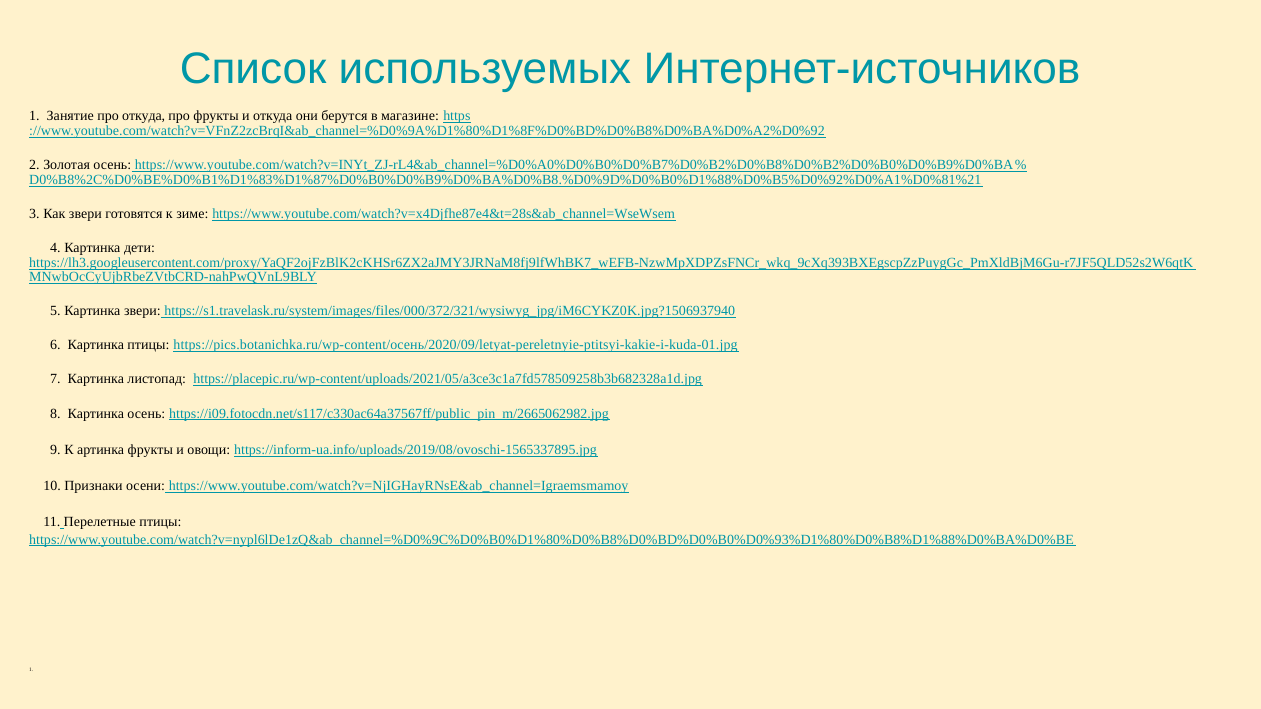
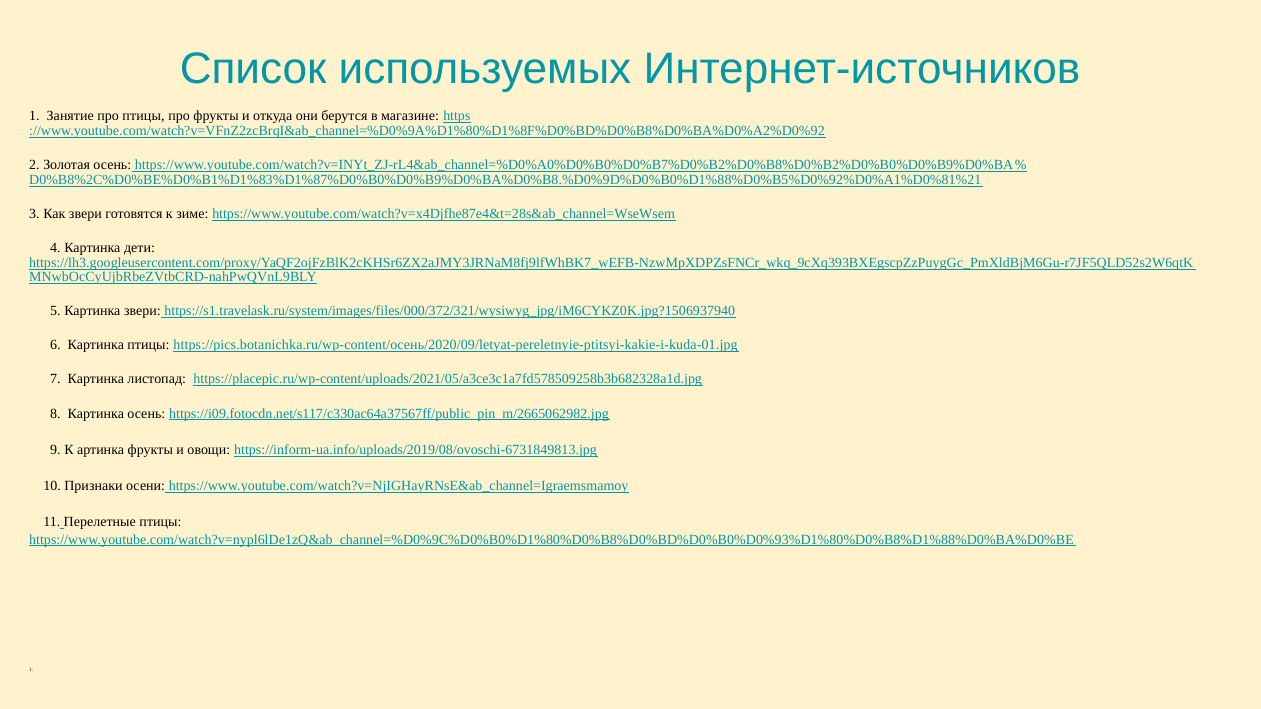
про откуда: откуда -> птицы (144, 116)
https://inform-ua.info/uploads/2019/08/ovoschi-1565337895.jpg: https://inform-ua.info/uploads/2019/08/ovoschi-1565337895.jpg -> https://inform-ua.info/uploads/2019/08/ovoschi-6731849813.jpg (416, 450)
